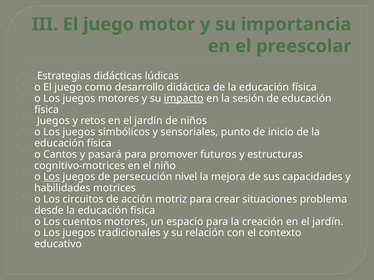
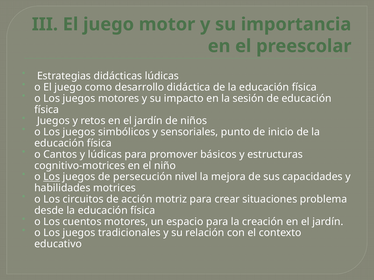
impacto underline: present -> none (184, 99)
y pasará: pasará -> lúdicas (105, 155)
futuros: futuros -> básicos (218, 155)
